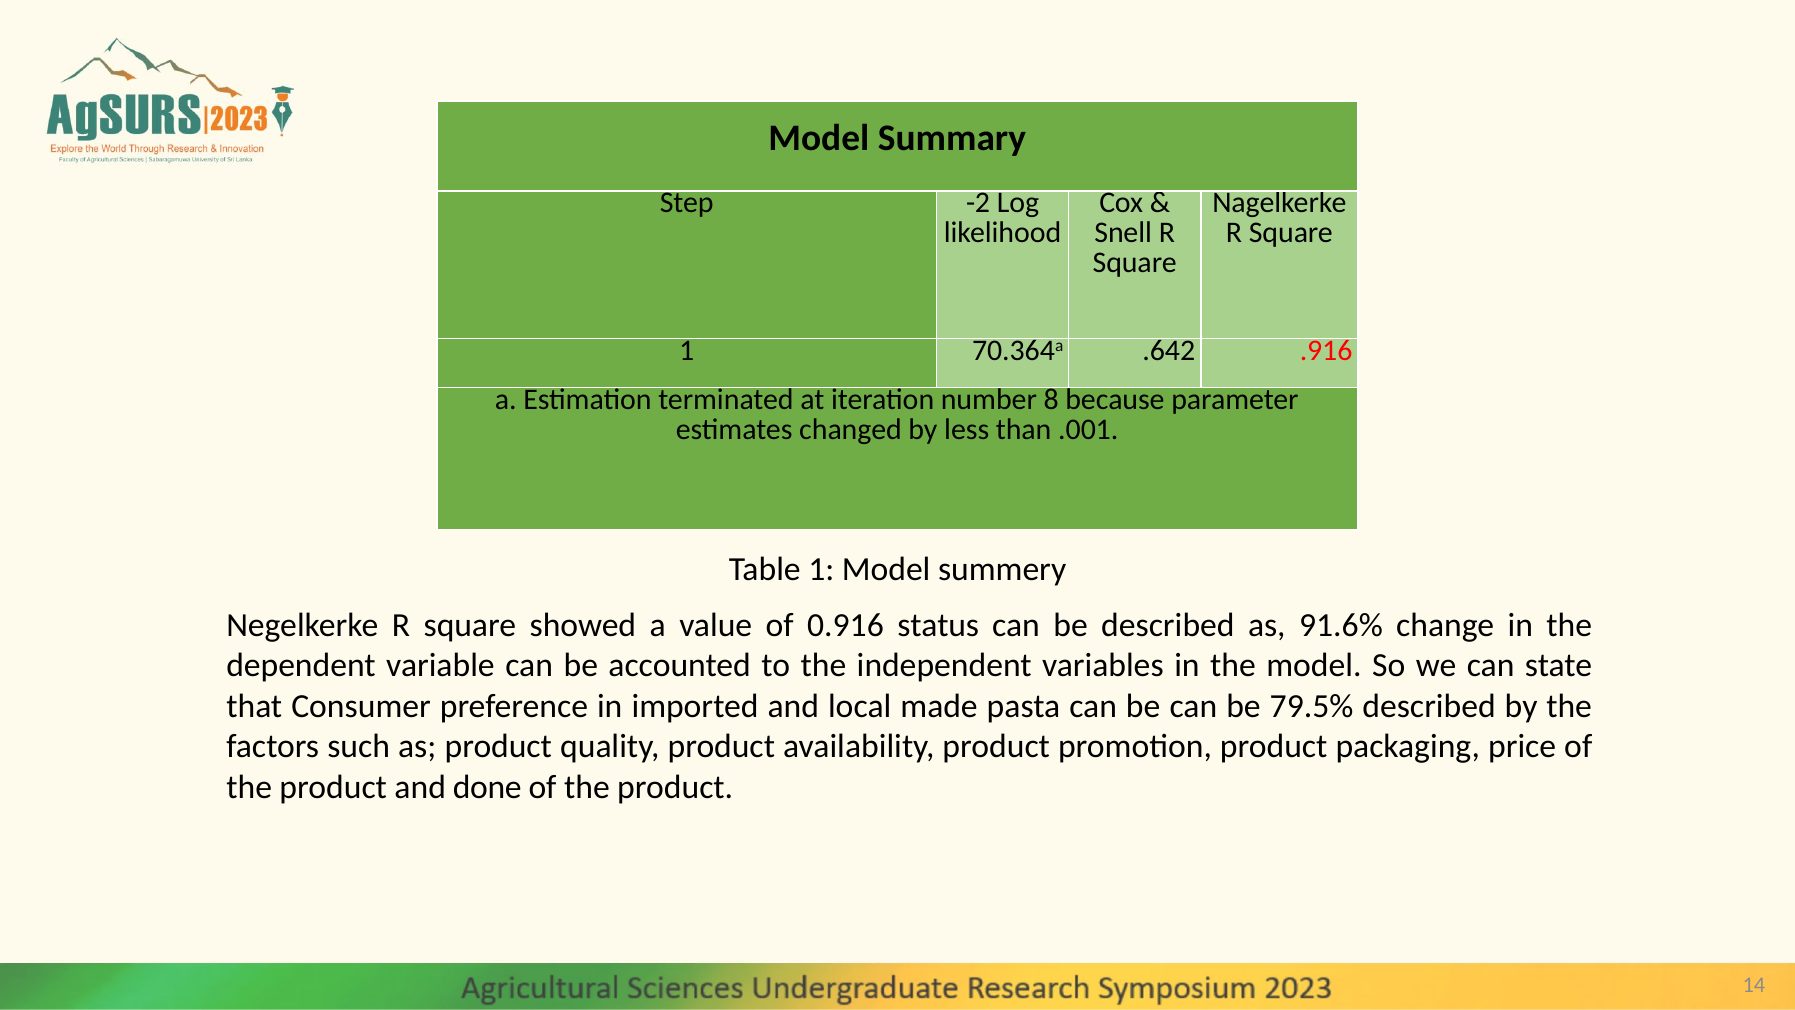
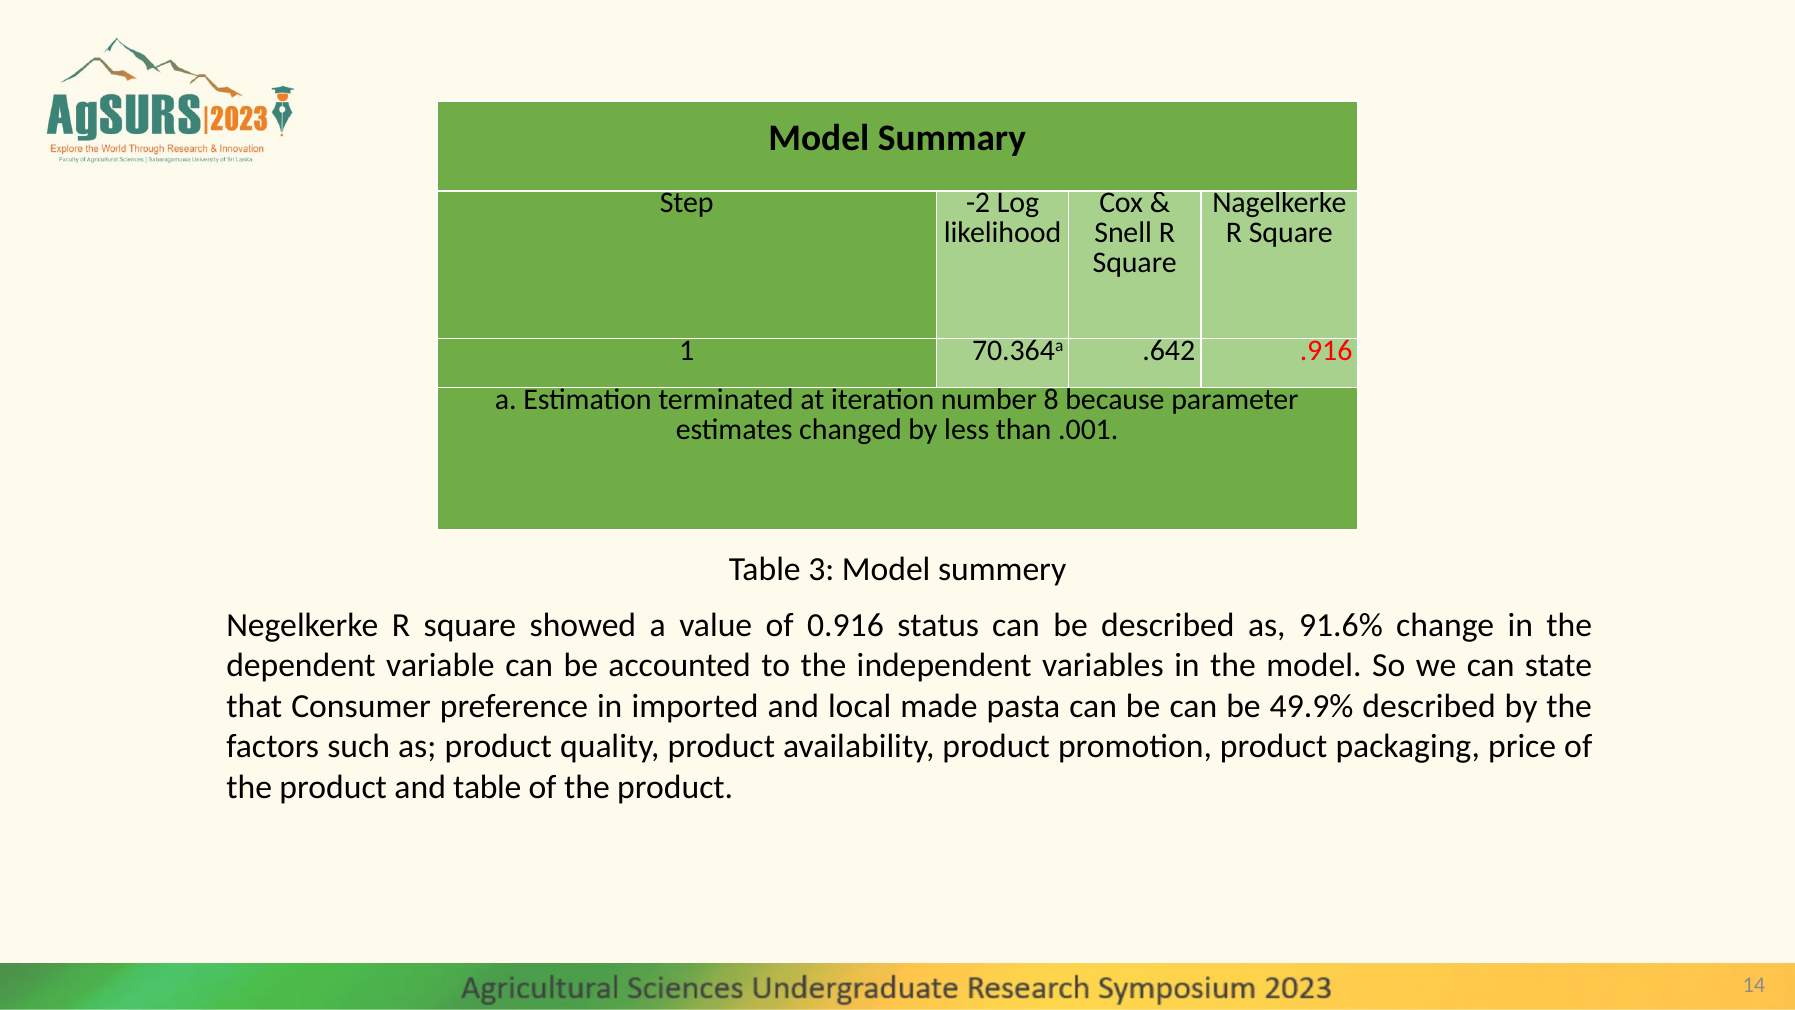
Table 1: 1 -> 3 (821, 570)
79.5%: 79.5% -> 49.9% (1312, 706)
and done: done -> table (487, 787)
